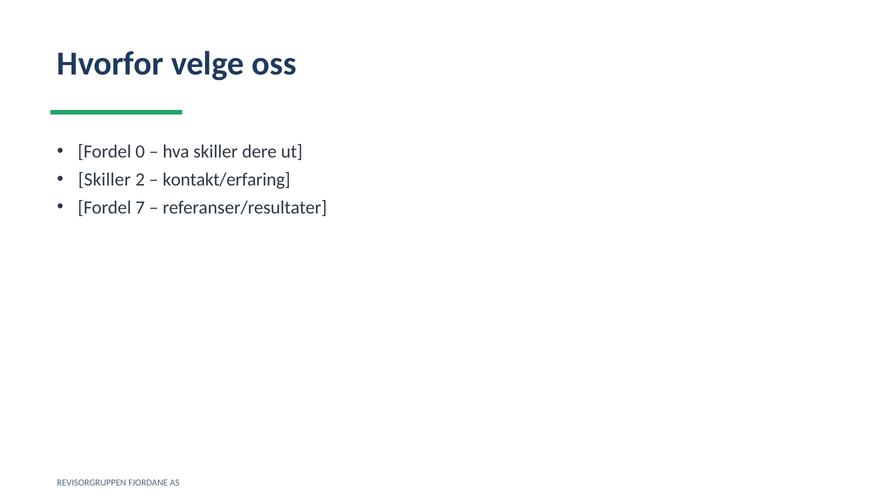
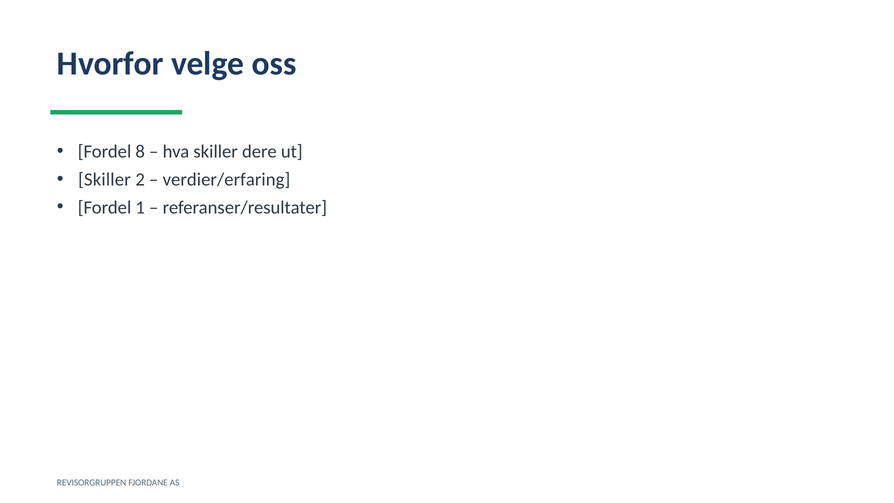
0: 0 -> 8 (140, 151)
kontakt/erfaring: kontakt/erfaring -> verdier/erfaring (226, 179)
7: 7 -> 1 (140, 207)
